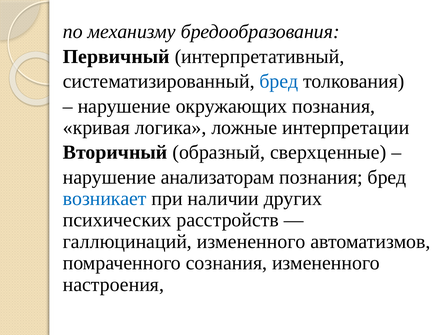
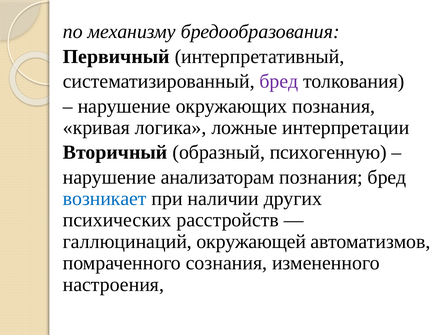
бред colour: blue -> purple (279, 81)
сверхценные: сверхценные -> психогенную (328, 152)
галлюцинаций измененного: измененного -> окружающей (251, 241)
